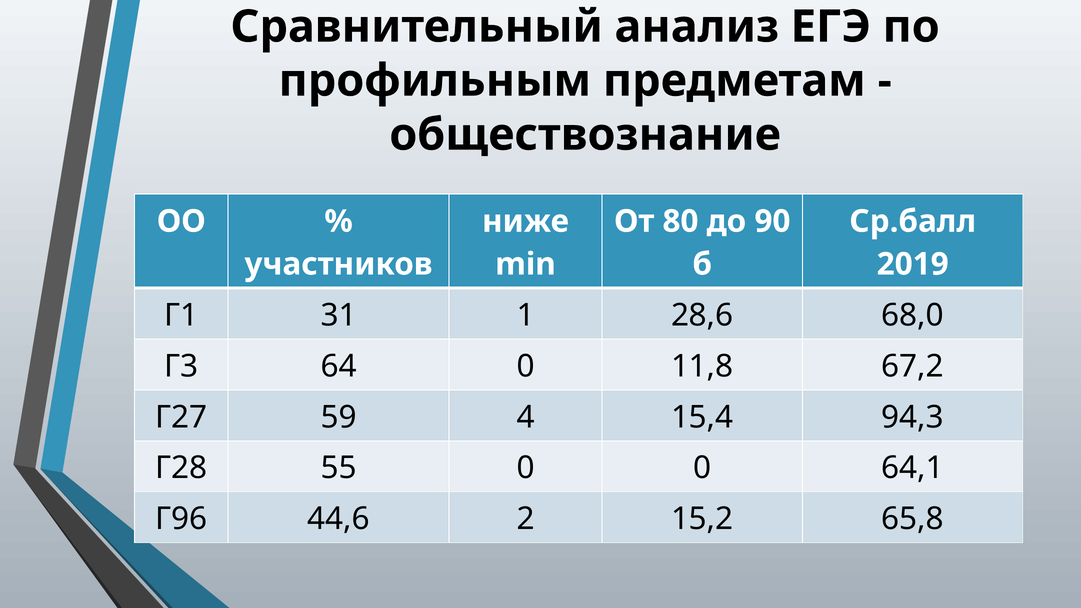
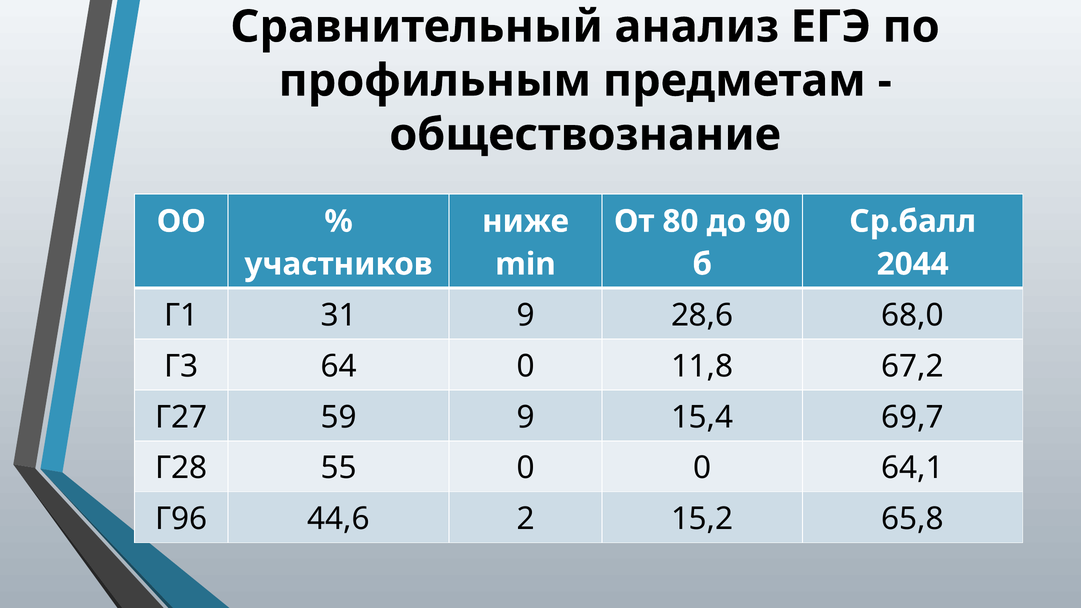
2019: 2019 -> 2044 (913, 264)
31 1: 1 -> 9 (526, 315)
59 4: 4 -> 9 (526, 417)
94,3: 94,3 -> 69,7 (913, 417)
